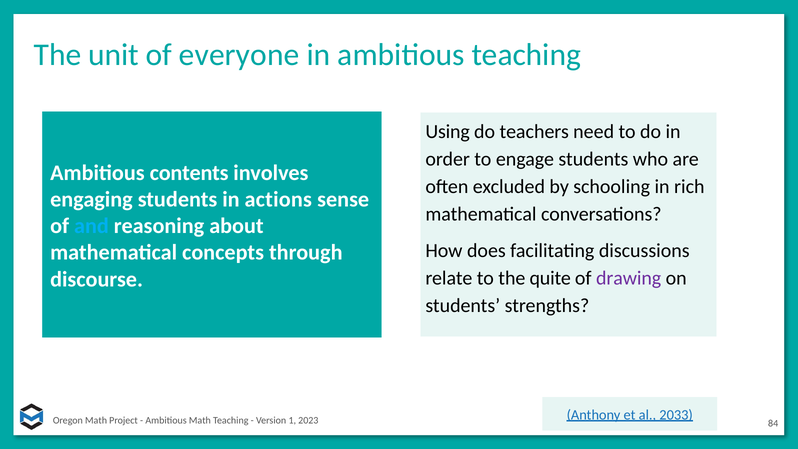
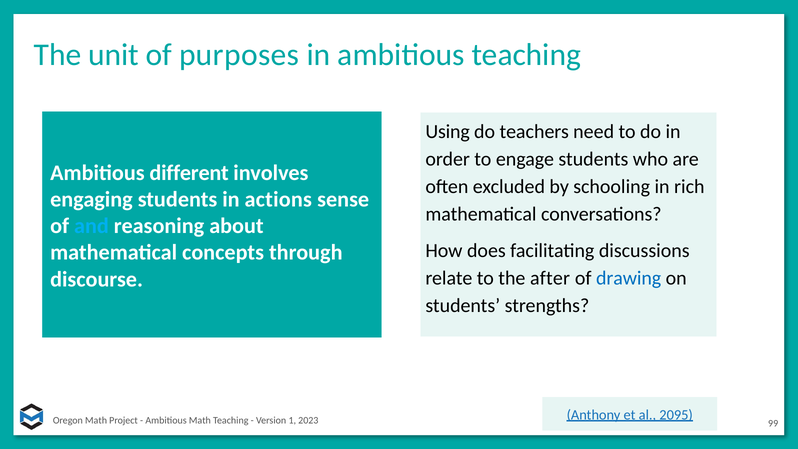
everyone: everyone -> purposes (239, 55)
contents: contents -> different (189, 173)
quite: quite -> after (550, 278)
drawing colour: purple -> blue (629, 278)
2033: 2033 -> 2095 (676, 415)
84: 84 -> 99 (773, 423)
